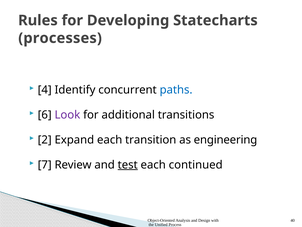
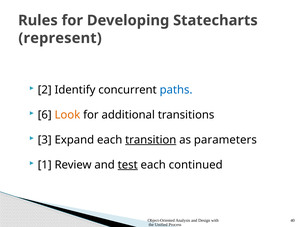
processes: processes -> represent (60, 38)
4: 4 -> 2 (45, 90)
Look colour: purple -> orange (67, 115)
2: 2 -> 3 (45, 139)
transition underline: none -> present (151, 139)
engineering: engineering -> parameters (225, 139)
7: 7 -> 1 (45, 164)
